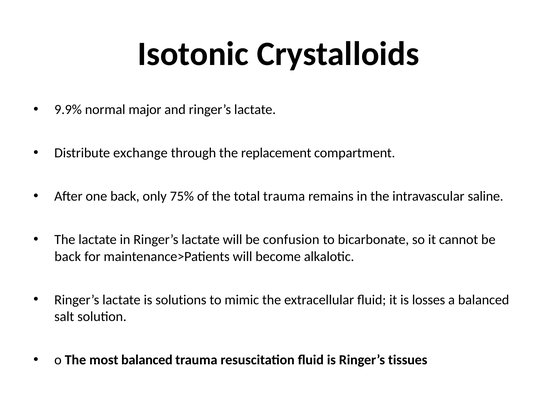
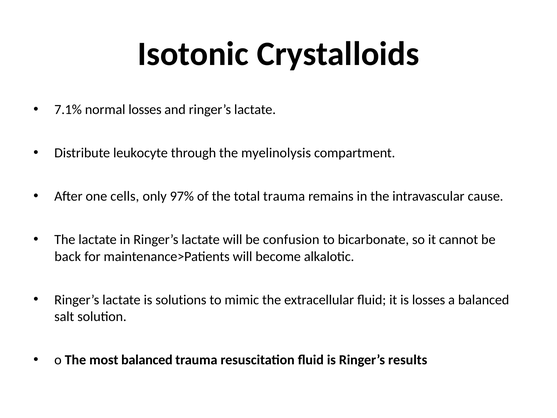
9.9%: 9.9% -> 7.1% (68, 110)
normal major: major -> losses (145, 110)
exchange: exchange -> leukocyte (141, 153)
replacement: replacement -> myelinolysis (276, 153)
one back: back -> cells (125, 196)
75%: 75% -> 97% (182, 196)
saline: saline -> cause (486, 196)
tissues: tissues -> results (408, 360)
